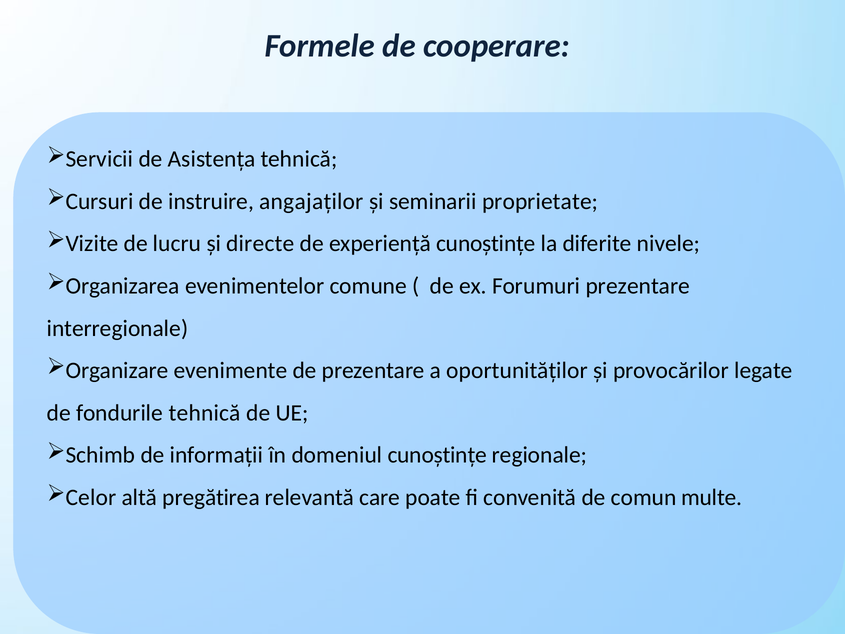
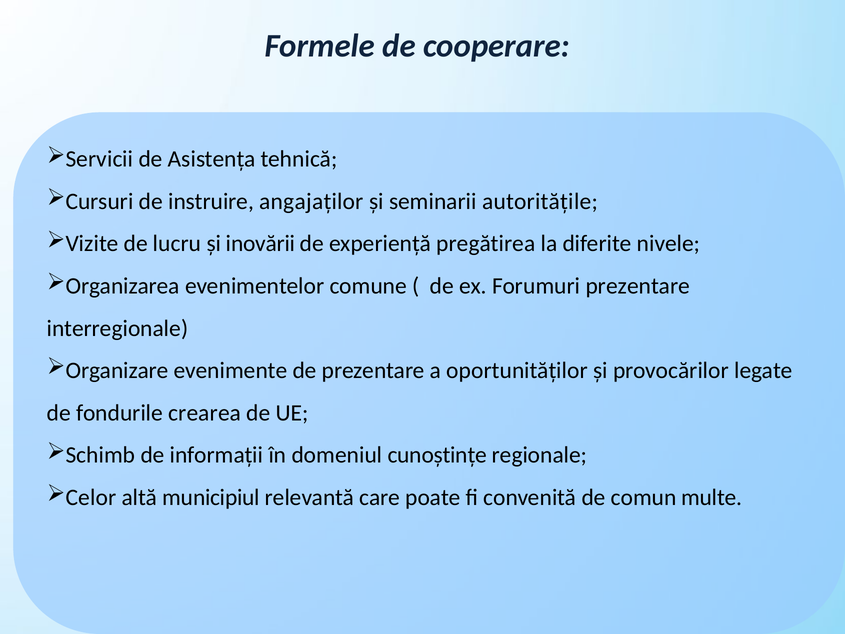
proprietate: proprietate -> autorităţile (540, 201)
directe: directe -> inovării (261, 244)
experienţă cunoştinţe: cunoştinţe -> pregătirea (486, 244)
fondurile tehnică: tehnică -> crearea (205, 413)
pregătirea: pregătirea -> municipiul (211, 497)
